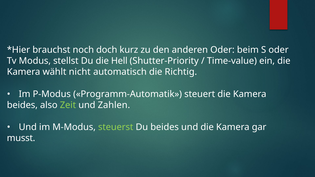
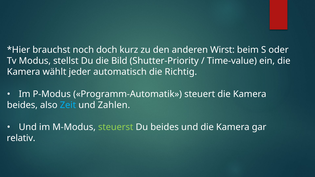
anderen Oder: Oder -> Wirst (222, 50)
Hell: Hell -> Bild (119, 61)
nicht: nicht -> jeder (80, 72)
Zeit colour: light green -> light blue (68, 105)
musst: musst -> relativ (21, 138)
